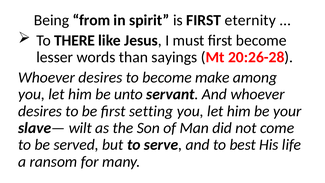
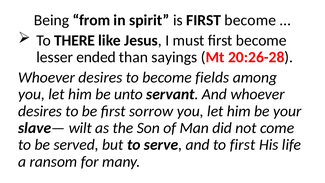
is FIRST eternity: eternity -> become (250, 20)
words: words -> ended (96, 57)
make: make -> fields (212, 77)
setting: setting -> sorrow (151, 111)
to best: best -> first (243, 145)
